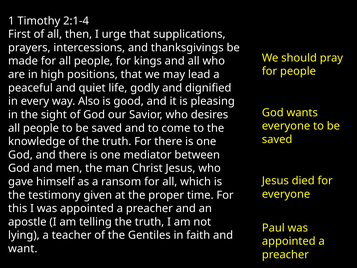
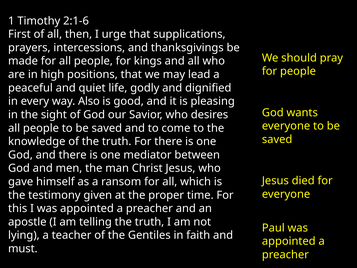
2:1-4: 2:1-4 -> 2:1-6 (76, 21)
want: want -> must (23, 248)
